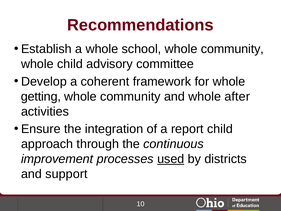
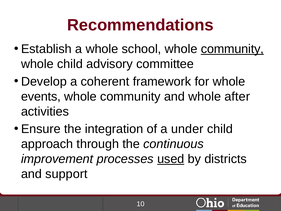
community underline: none -> present (232, 49)
getting: getting -> events (41, 96)
report: report -> under (187, 129)
